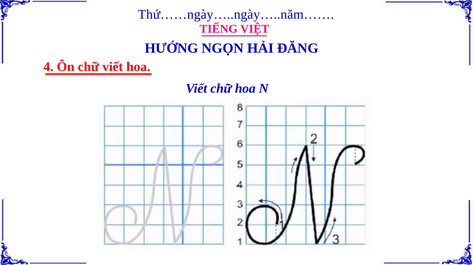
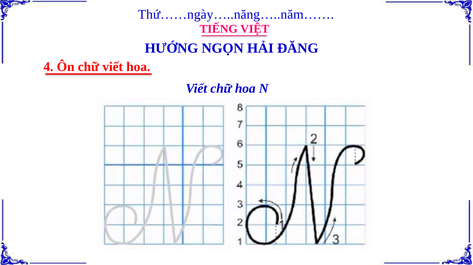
Thứ……ngày…..ngày…..năm……: Thứ……ngày…..ngày…..năm…… -> Thứ……ngày…..năng…..năm…… (236, 15)
